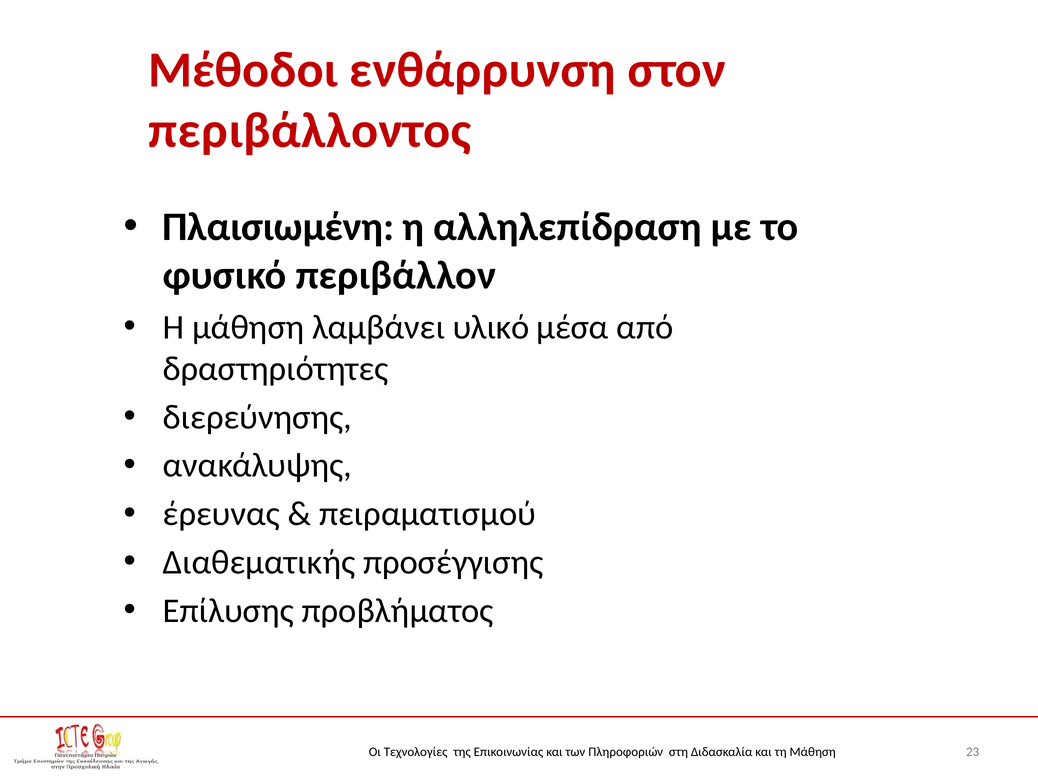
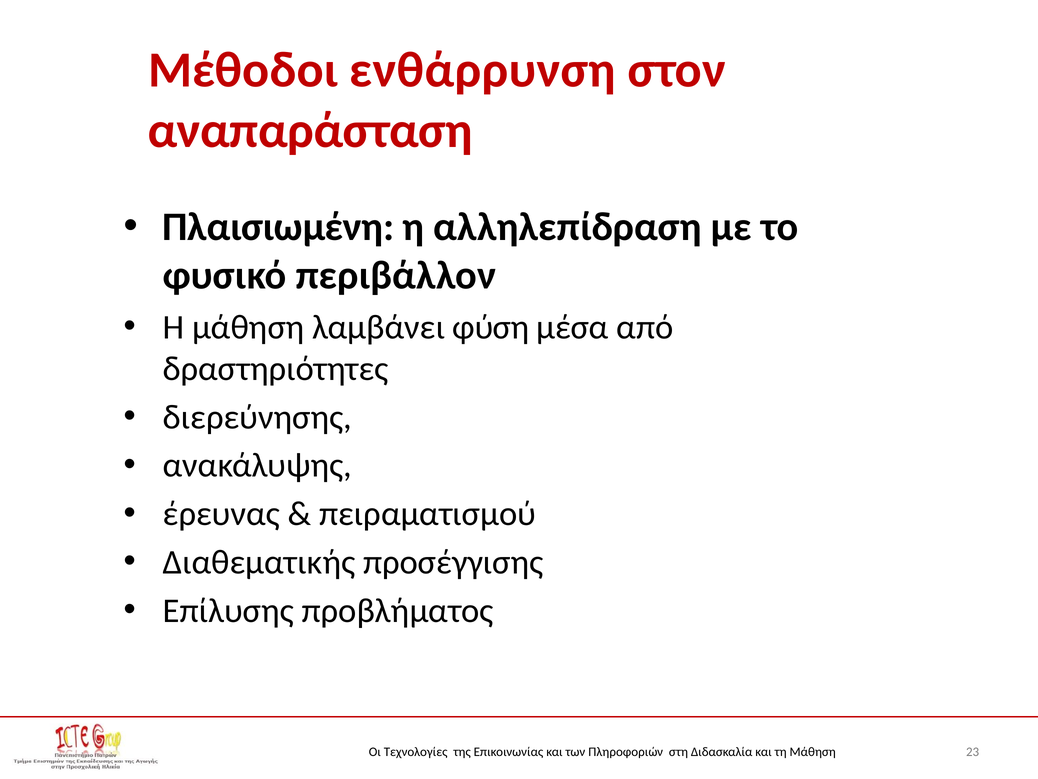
περιβάλλοντος: περιβάλλοντος -> αναπαράσταση (310, 131)
υλικό: υλικό -> φύση (491, 327)
